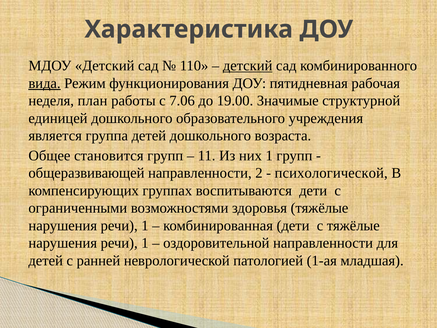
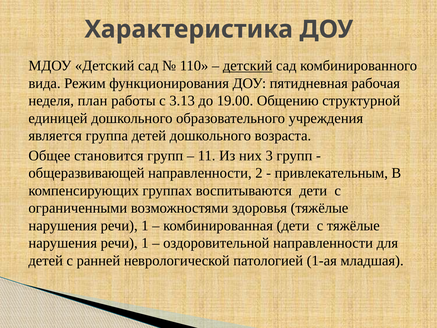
вида underline: present -> none (45, 83)
7.06: 7.06 -> 3.13 (182, 101)
Значимые: Значимые -> Общению (288, 101)
них 1: 1 -> 3 (269, 155)
психологической: психологической -> привлекательным (331, 173)
